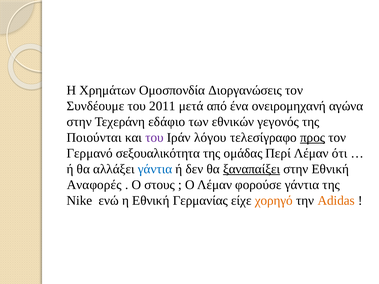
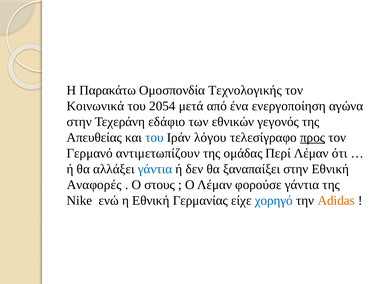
Χρημάτων: Χρημάτων -> Παρακάτω (108, 90)
Διοργανώσεις: Διοργανώσεις -> Τεχνολογικής (245, 90)
Συνδέουμε: Συνδέουμε -> Κοινωνικά (95, 106)
2011: 2011 -> 2054 (162, 106)
ονειρομηχανή: ονειρομηχανή -> ενεργοποίηση (289, 106)
Ποιούνται: Ποιούνται -> Απευθείας (94, 138)
του colour: purple -> blue (154, 138)
σεξουαλικότητα: σεξουαλικότητα -> αντιμετωπίζουν (158, 153)
ξαναπαίξει underline: present -> none (252, 169)
χορηγό colour: orange -> blue (274, 201)
